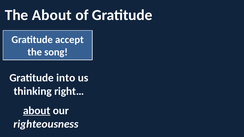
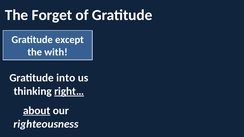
The About: About -> Forget (52, 15)
accept: accept -> except (69, 40)
song: song -> with (56, 52)
right… underline: none -> present (69, 91)
